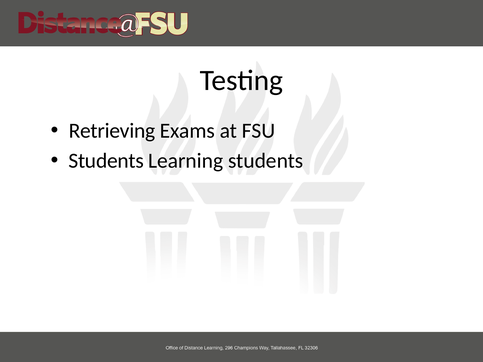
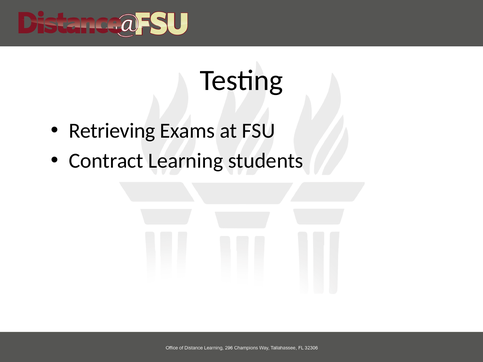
Students: Students -> Contract (106, 161)
